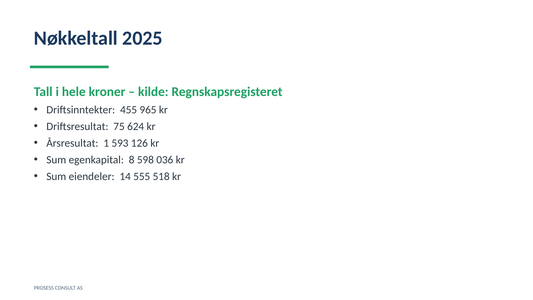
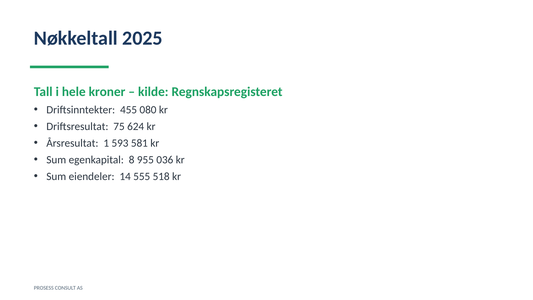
965: 965 -> 080 (148, 110)
126: 126 -> 581 (139, 143)
598: 598 -> 955 (145, 160)
